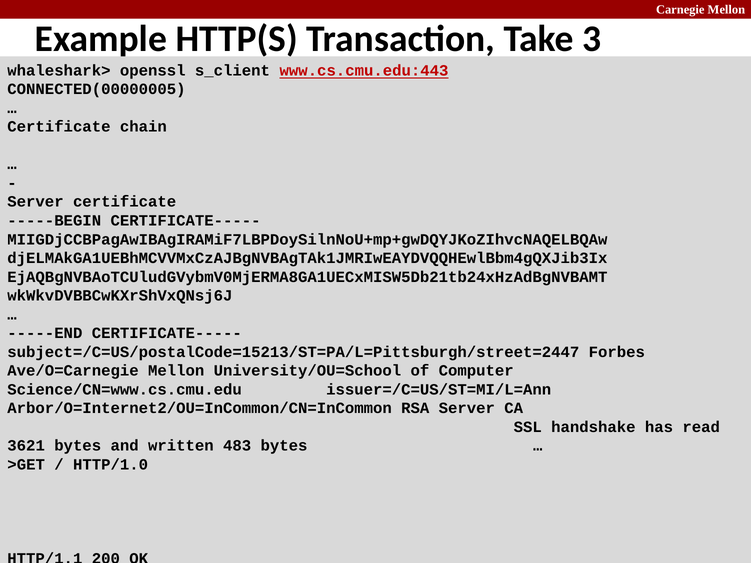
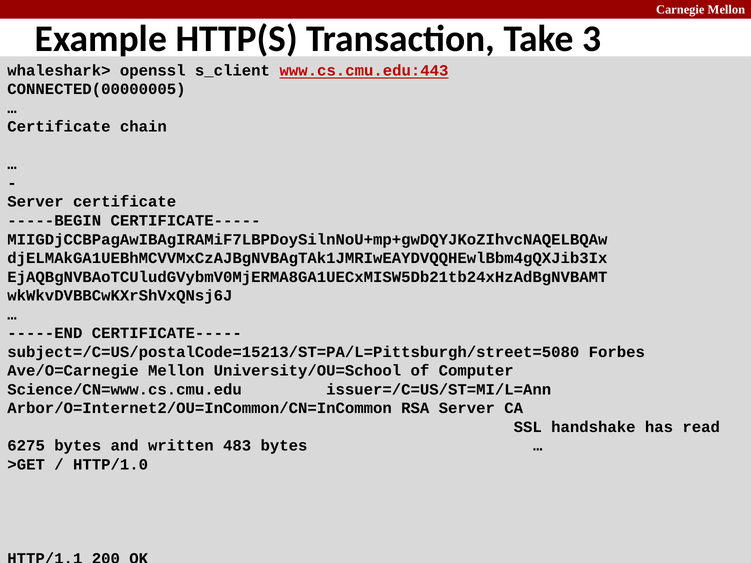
subject=/C=US/postalCode=15213/ST=PA/L=Pittsburgh/street=2447: subject=/C=US/postalCode=15213/ST=PA/L=Pittsburgh/street=2447 -> subject=/C=US/postalCode=15213/ST=PA/L=Pittsburgh/street=5080 (293, 352)
3621: 3621 -> 6275 (26, 446)
